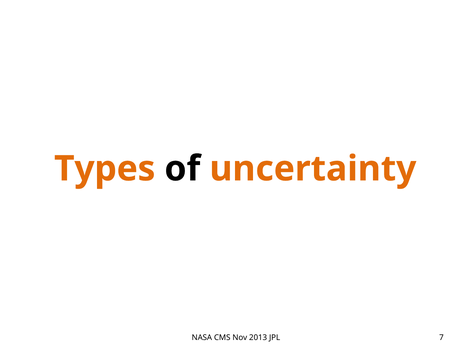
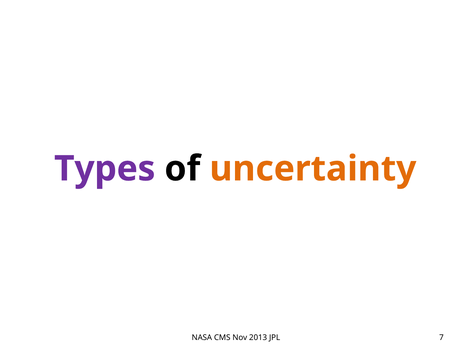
Types colour: orange -> purple (105, 169)
